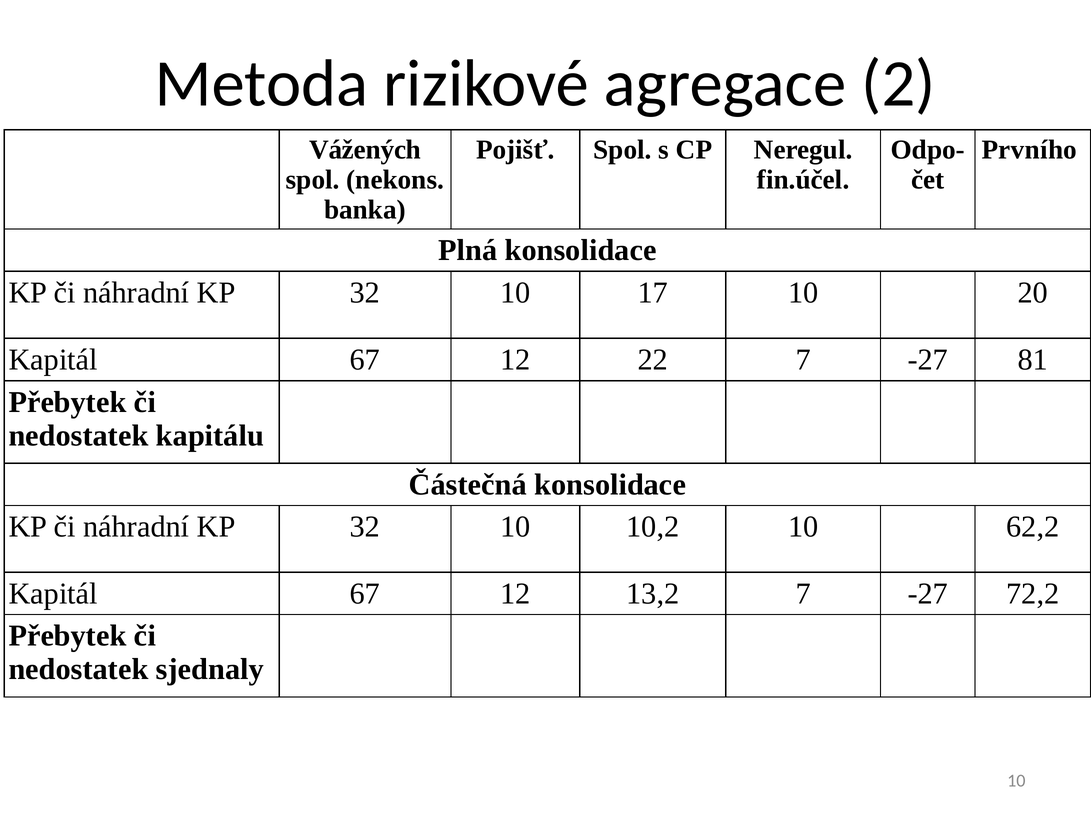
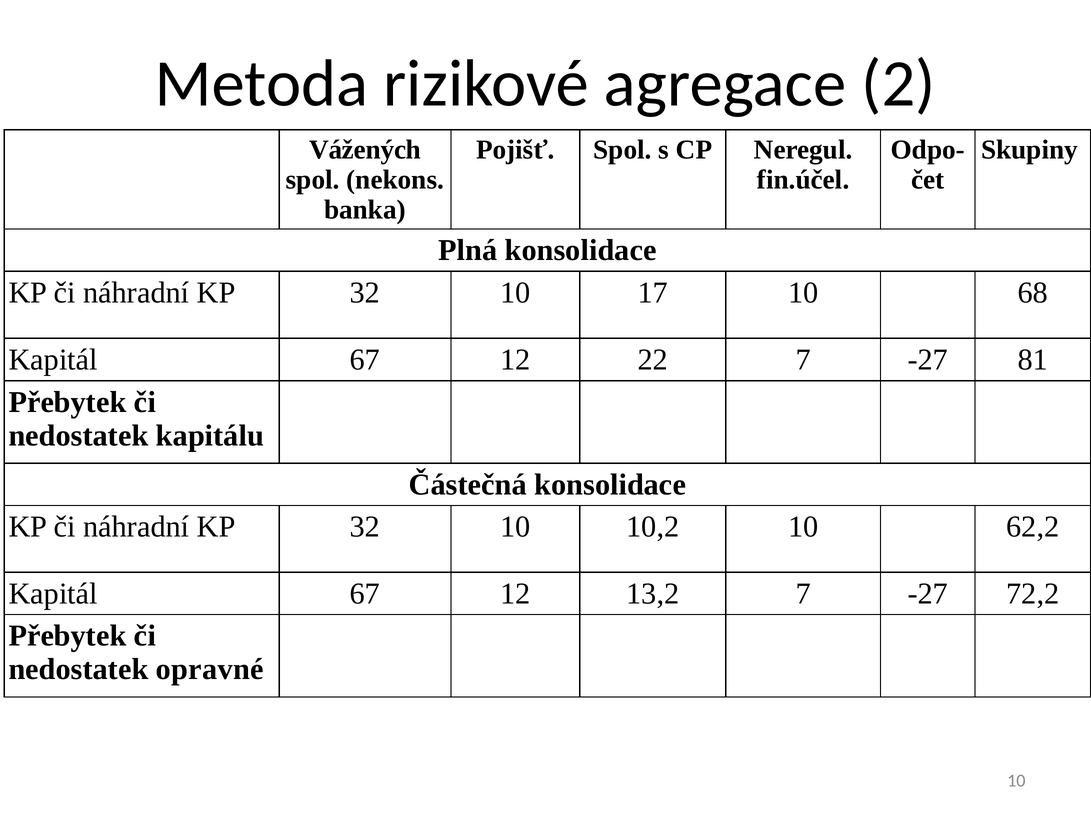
Prvního: Prvního -> Skupiny (1029, 150)
20: 20 -> 68 (1033, 293)
sjednaly: sjednaly -> opravné (210, 670)
